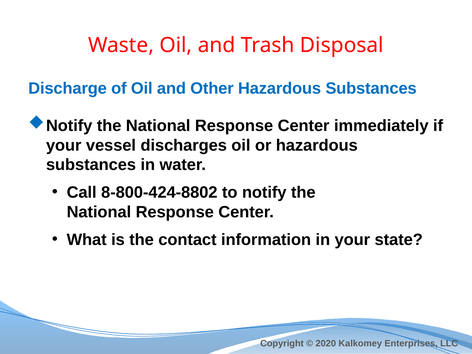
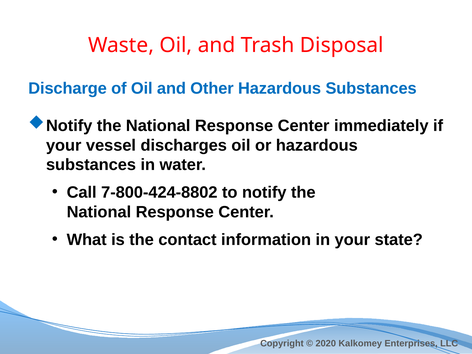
8-800-424-8802: 8-800-424-8802 -> 7-800-424-8802 (159, 192)
